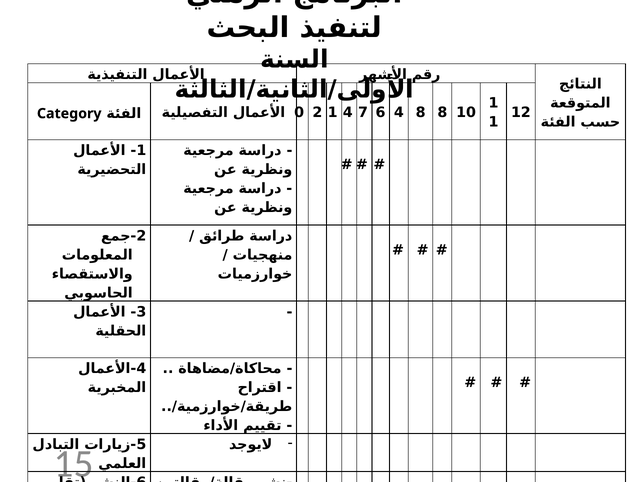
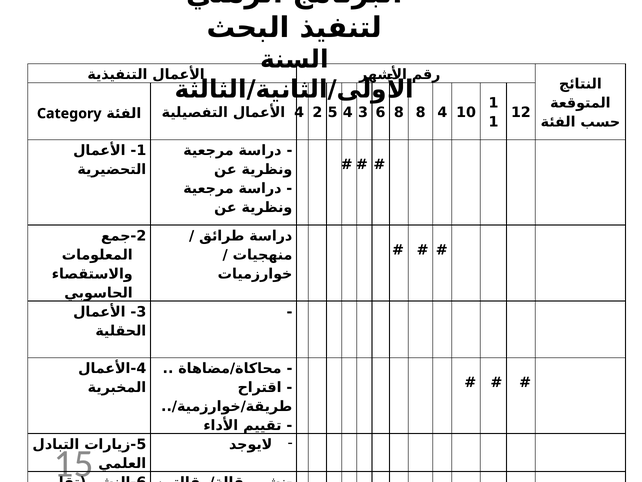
0: 0 -> 4 (299, 113)
2 1: 1 -> 5 (333, 113)
4 7: 7 -> 3 (363, 113)
6 4: 4 -> 8 (399, 113)
8 8: 8 -> 4 (442, 113)
